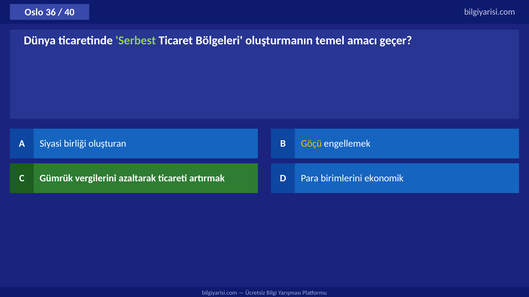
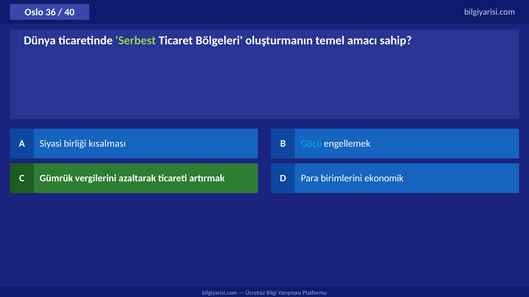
geçer: geçer -> sahip (396, 41)
oluşturan: oluşturan -> kısalması (107, 144)
Göçü colour: yellow -> light blue (311, 144)
